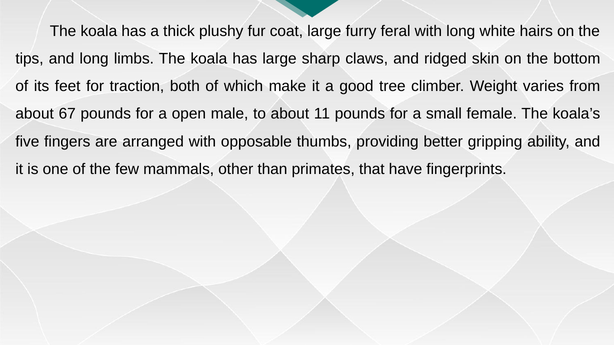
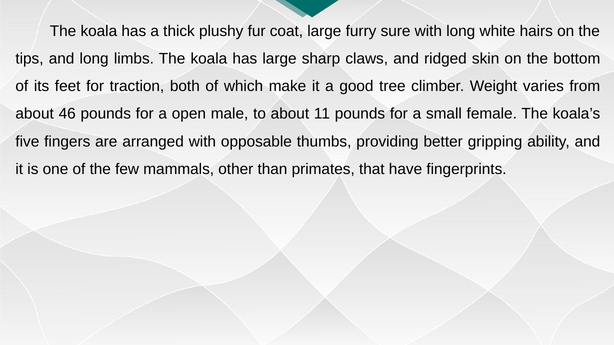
feral: feral -> sure (396, 31)
67: 67 -> 46 (67, 114)
